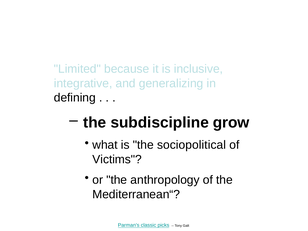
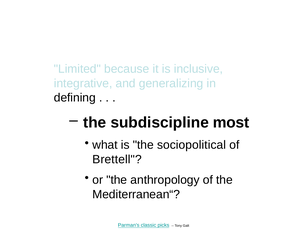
grow: grow -> most (231, 123)
Victims: Victims -> Brettell (117, 159)
